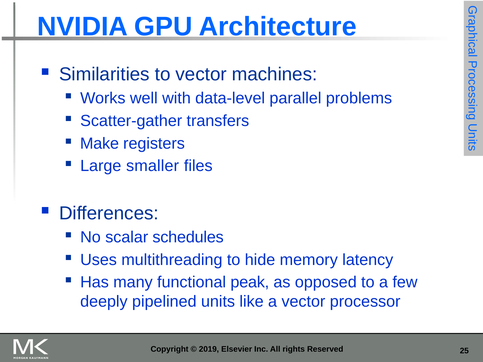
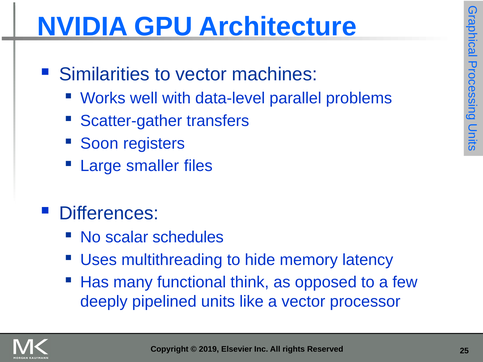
Make: Make -> Soon (99, 143)
peak: peak -> think (250, 282)
